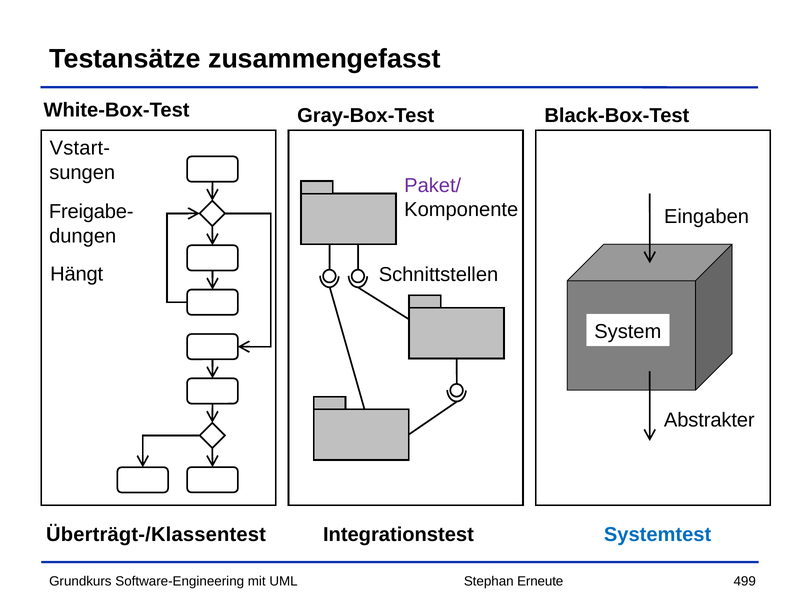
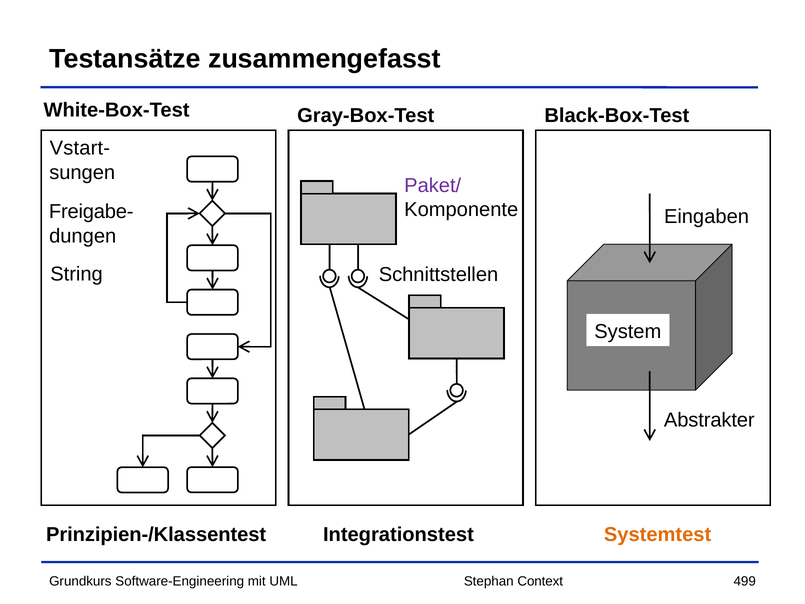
Hängt: Hängt -> String (77, 274)
Überträgt-/Klassentest: Überträgt-/Klassentest -> Prinzipien-/Klassentest (156, 534)
Systemtest colour: blue -> orange (658, 534)
Erneute: Erneute -> Context (540, 581)
